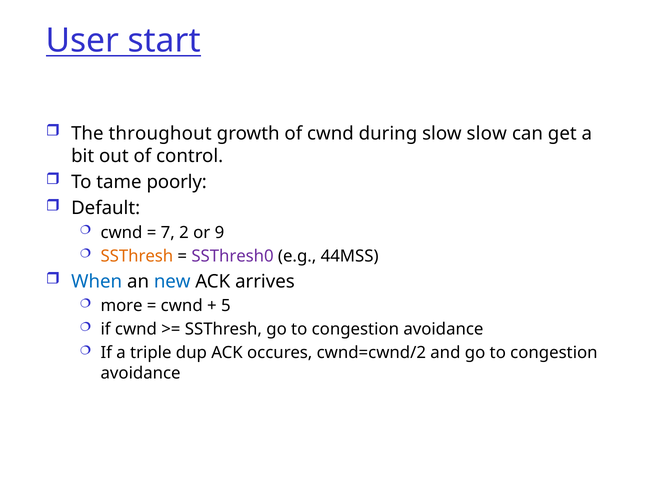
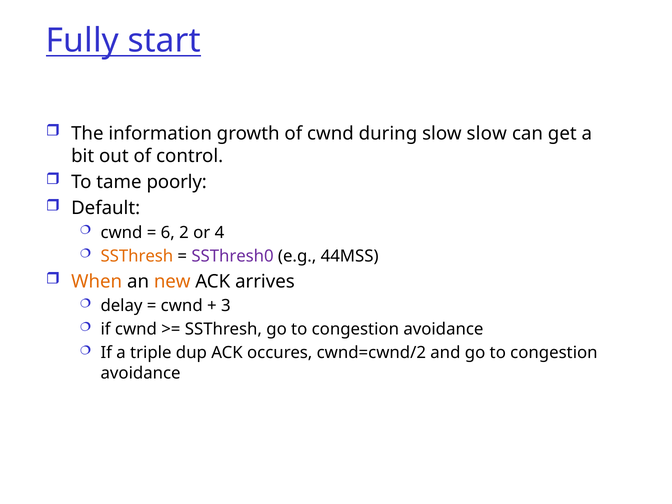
User: User -> Fully (82, 40)
throughout: throughout -> information (160, 133)
7: 7 -> 6 (168, 233)
9: 9 -> 4 (219, 233)
When colour: blue -> orange (97, 281)
new colour: blue -> orange (172, 281)
more: more -> delay (122, 306)
5: 5 -> 3 (226, 306)
